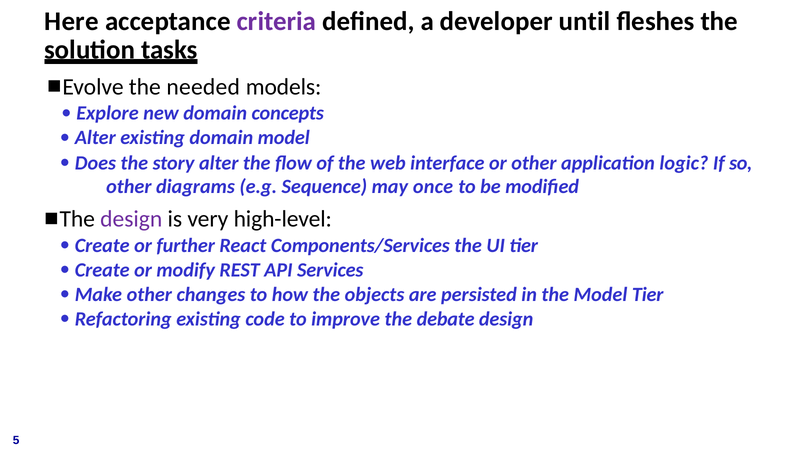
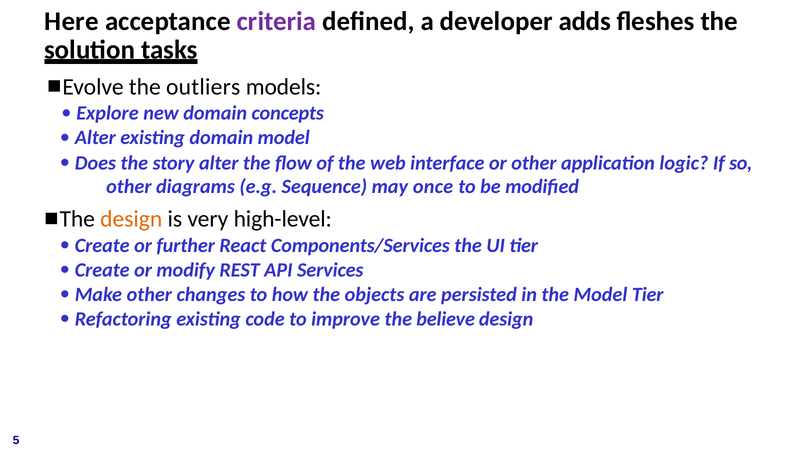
until: until -> adds (585, 21)
needed: needed -> outliers (203, 87)
design colour: purple -> orange (131, 219)
debate: debate -> believe (446, 319)
